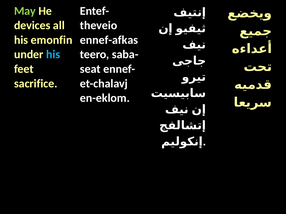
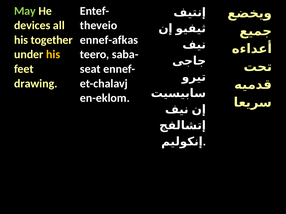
emonfin: emonfin -> together (52, 40)
his colour: light blue -> yellow (53, 55)
sacrifice: sacrifice -> drawing (36, 84)
